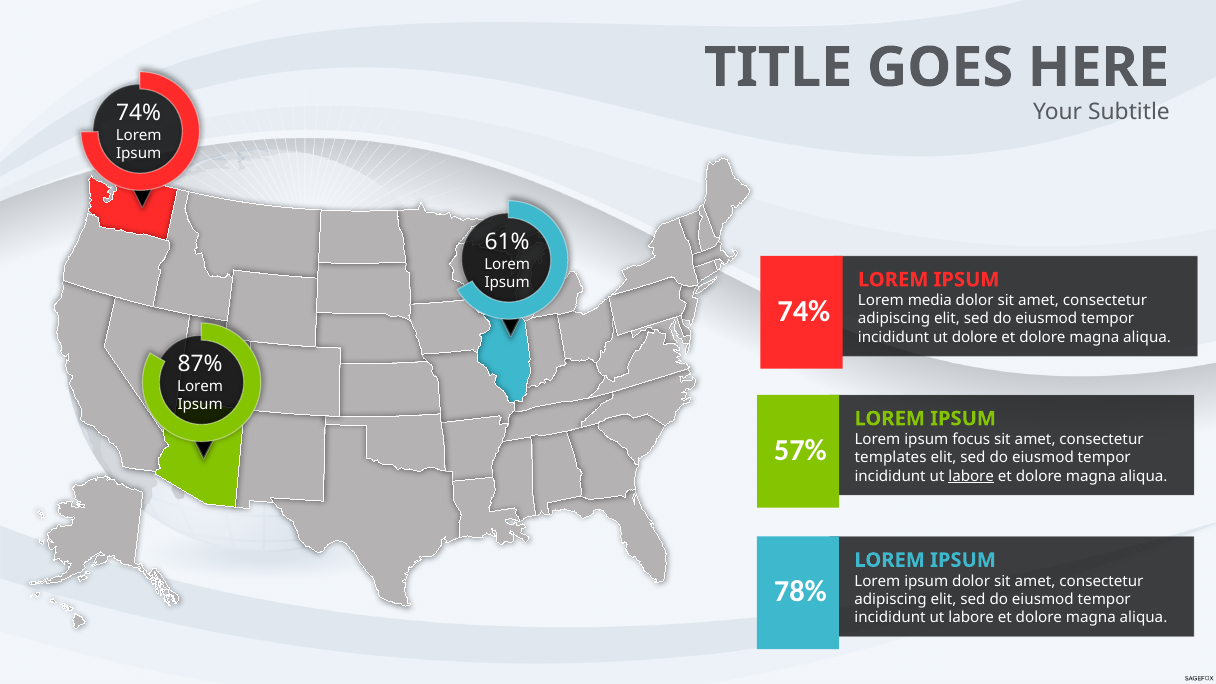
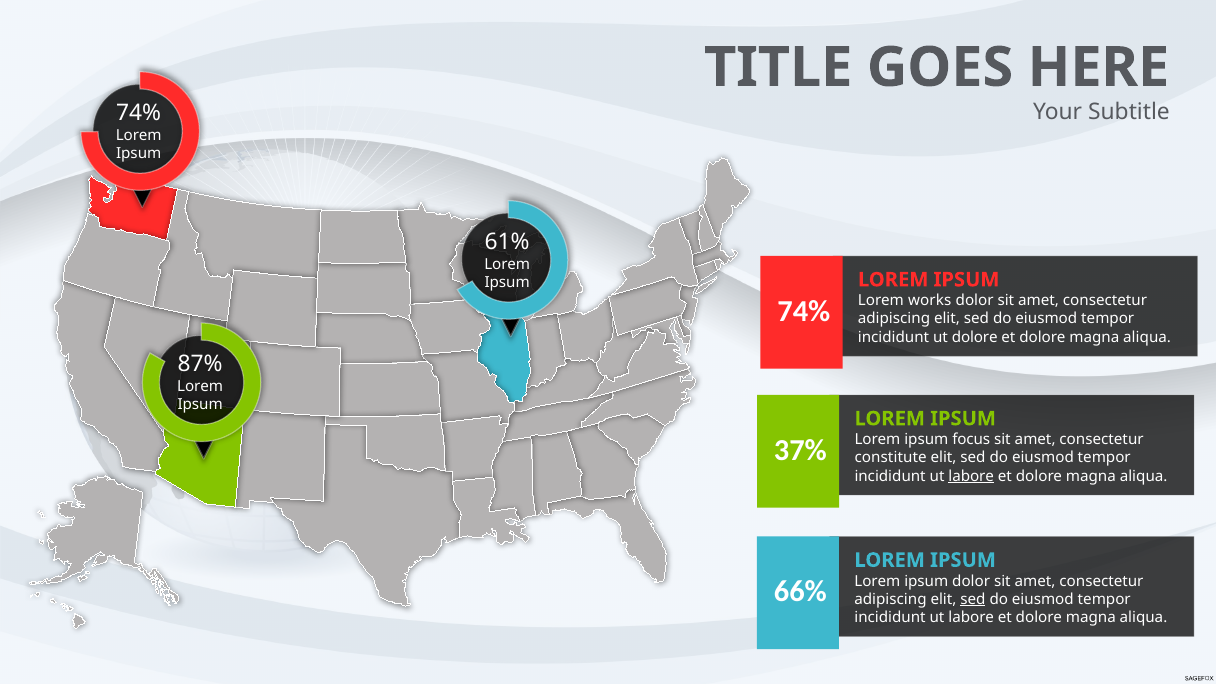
media: media -> works (930, 301)
57%: 57% -> 37% (800, 450)
templates: templates -> constitute (891, 458)
78%: 78% -> 66% (800, 592)
sed underline: none -> present (973, 599)
